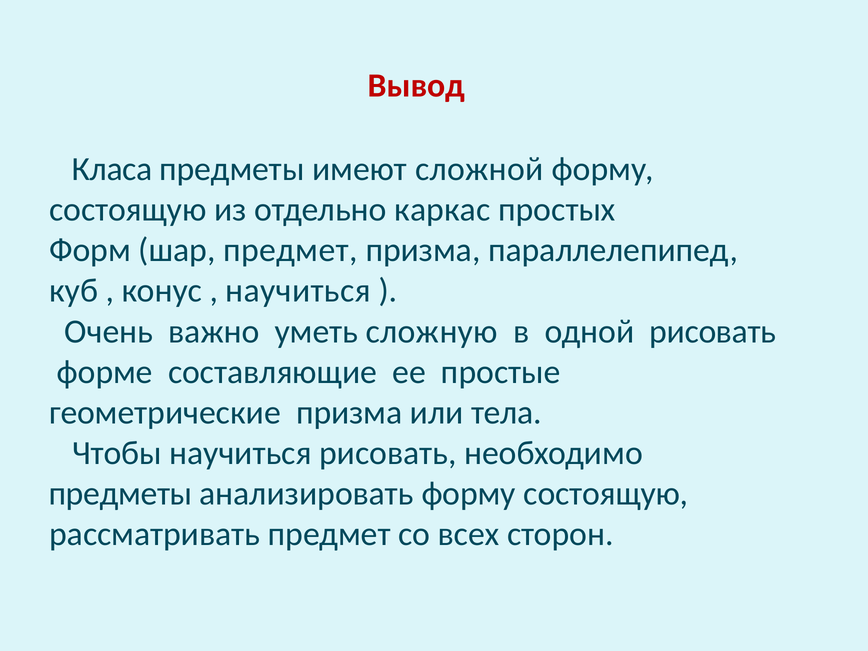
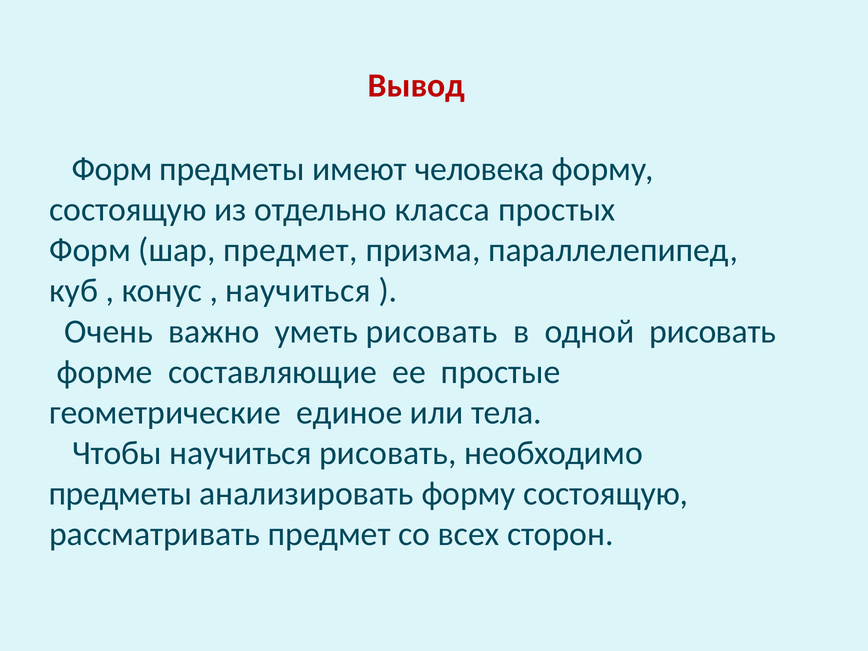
Класа: Класа -> Форм (112, 169)
сложной: сложной -> человека (480, 169)
каркас: каркас -> класса (442, 210)
уметь сложную: сложную -> рисовать (432, 331)
геометрические призма: призма -> единое (349, 412)
